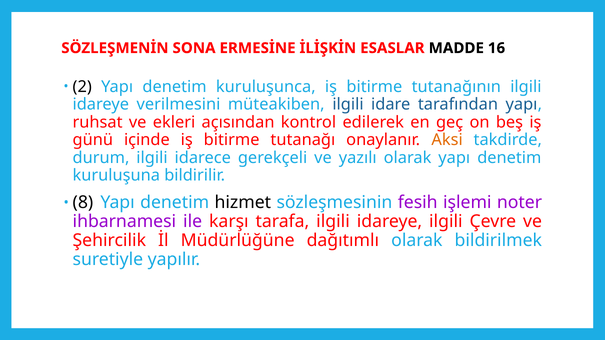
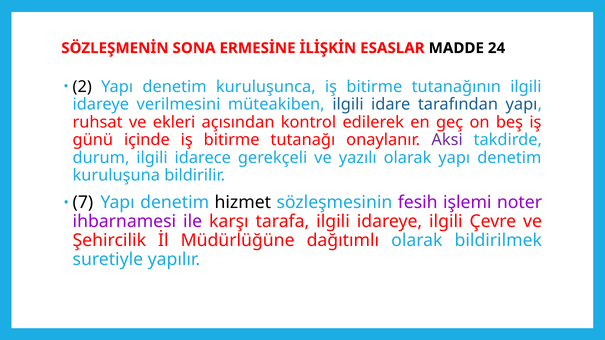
16: 16 -> 24 (497, 48)
Aksi colour: orange -> purple (447, 140)
8: 8 -> 7 (83, 203)
